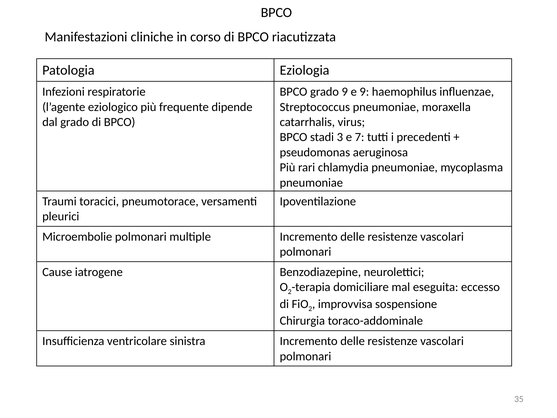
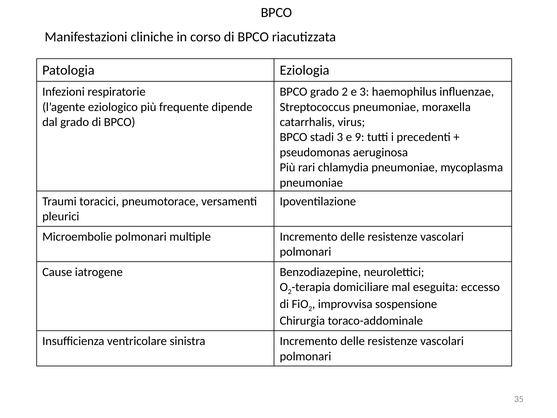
grado 9: 9 -> 2 (345, 92)
e 9: 9 -> 3 (364, 92)
7: 7 -> 9 (360, 137)
